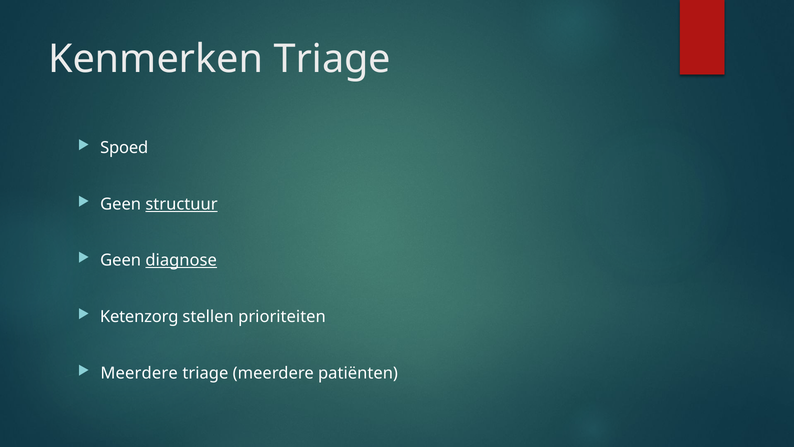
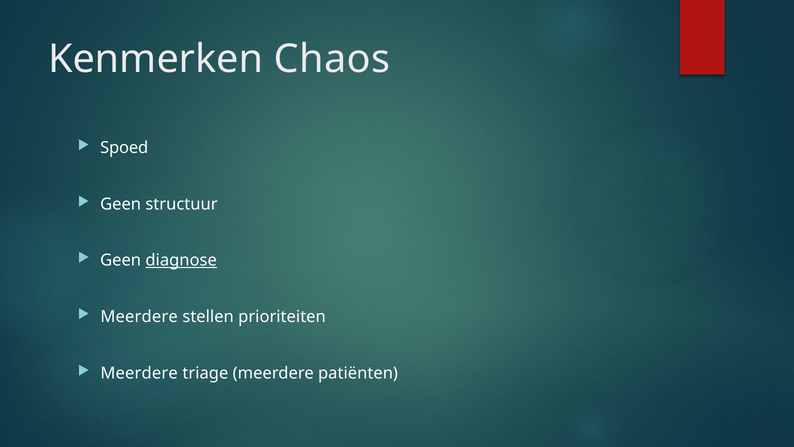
Kenmerken Triage: Triage -> Chaos (332, 59)
structuur underline: present -> none (182, 204)
Ketenzorg: Ketenzorg -> Meerdere (139, 317)
